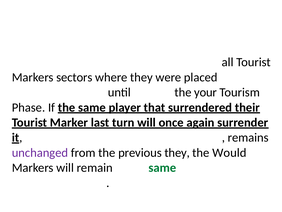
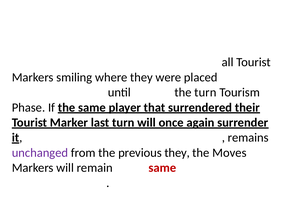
sectors: sectors -> smiling (74, 77)
the your: your -> turn (205, 92)
Would: Would -> Moves (229, 152)
same colour: green -> red (162, 167)
